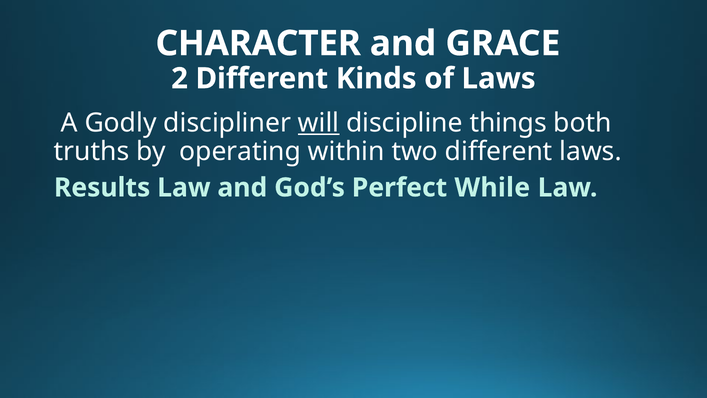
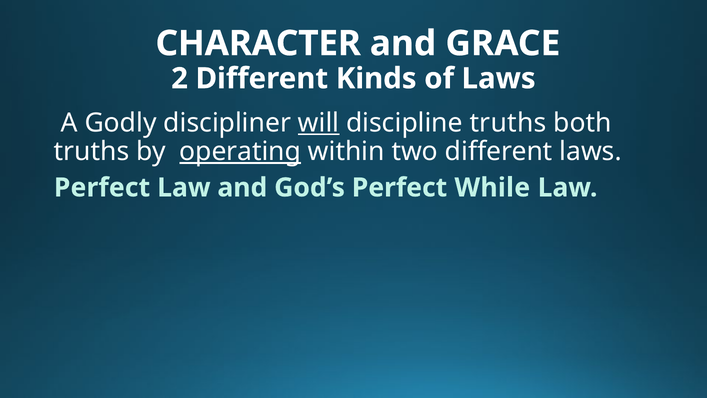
discipline things: things -> truths (508, 123)
operating underline: none -> present (240, 151)
Results: Results -> Perfect (102, 188)
